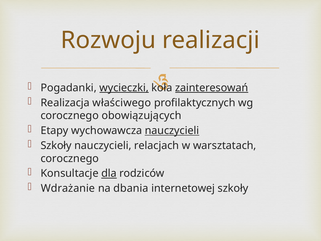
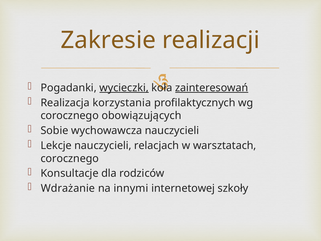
Rozwoju: Rozwoju -> Zakresie (108, 40)
właściwego: właściwego -> korzystania (122, 103)
Etapy: Etapy -> Sobie (54, 130)
nauczycieli underline: present -> none (172, 130)
Szkoły: Szkoły -> Lekcje (56, 145)
dla underline: present -> none (109, 173)
dbania: dbania -> innymi (131, 188)
